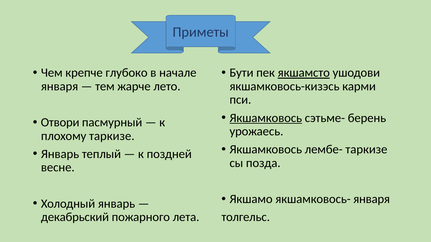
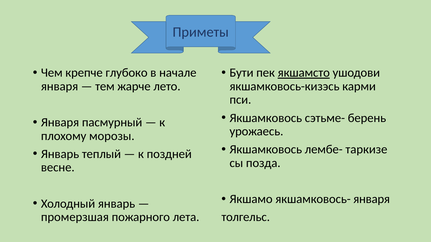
Якшамковось underline: present -> none (266, 118)
Отвори: Отвори -> Января (60, 123)
плохому таркизе: таркизе -> морозы (112, 136)
декабрьский: декабрьский -> промерзшая (75, 218)
